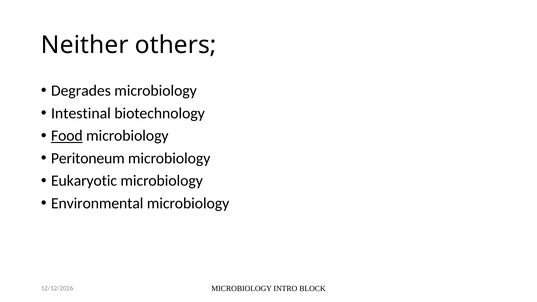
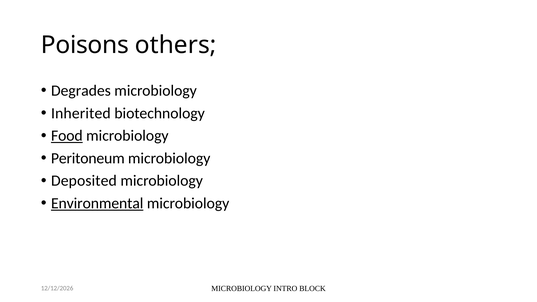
Neither: Neither -> Poisons (85, 45)
Intestinal: Intestinal -> Inherited (81, 113)
Eukaryotic: Eukaryotic -> Deposited (84, 181)
Environmental underline: none -> present (97, 203)
